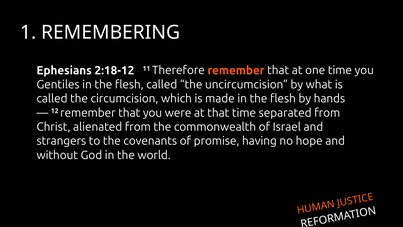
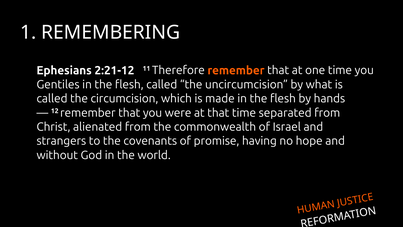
2:18-12: 2:18-12 -> 2:21-12 (114, 70)
